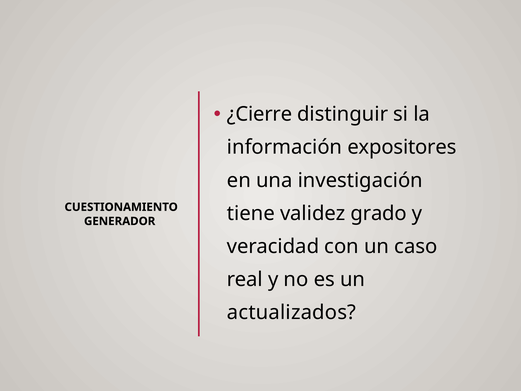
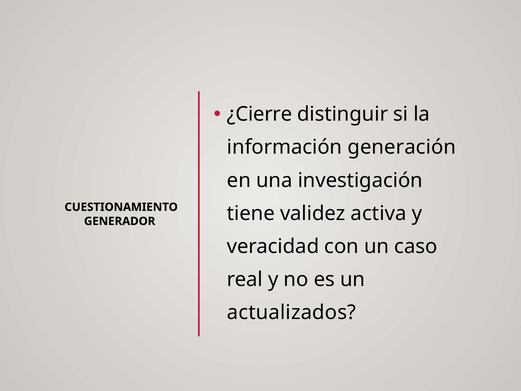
expositores: expositores -> generación (402, 147)
grado: grado -> activa (379, 213)
